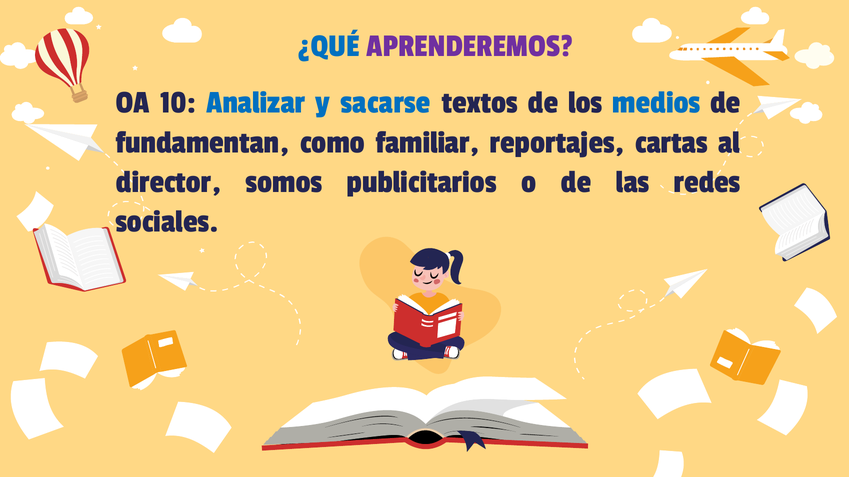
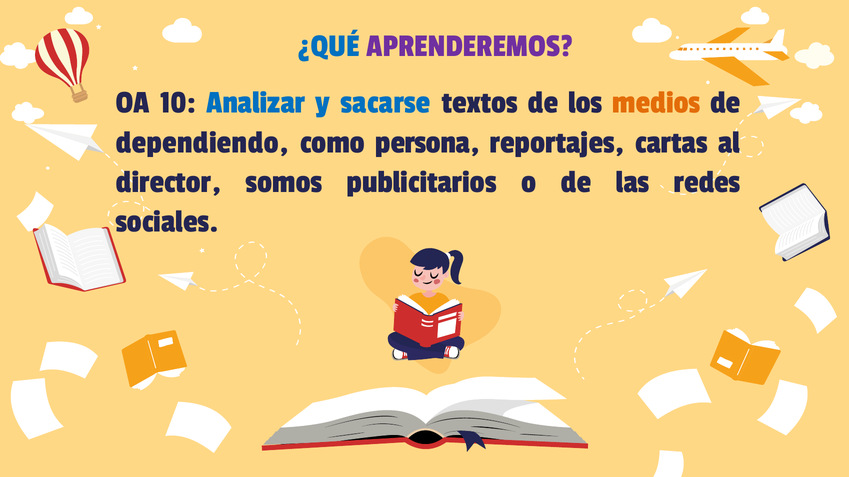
medios colour: blue -> orange (656, 102)
fundamentan: fundamentan -> dependiendo (202, 142)
familiar: familiar -> persona (428, 142)
